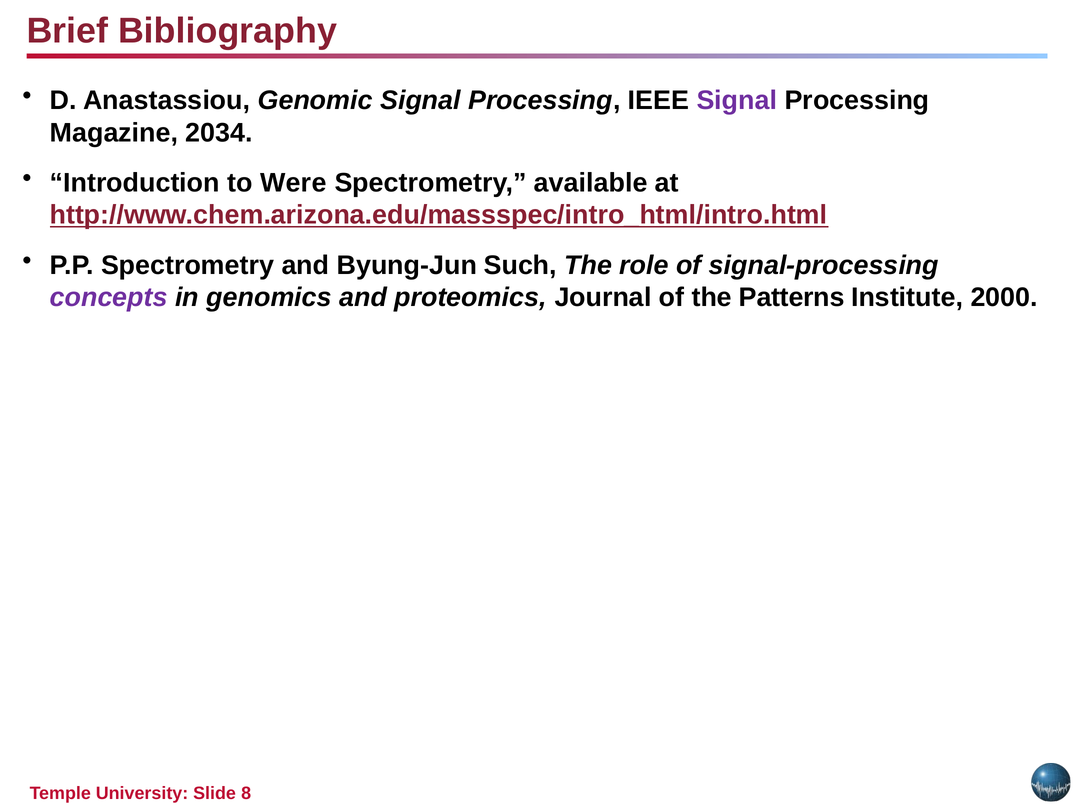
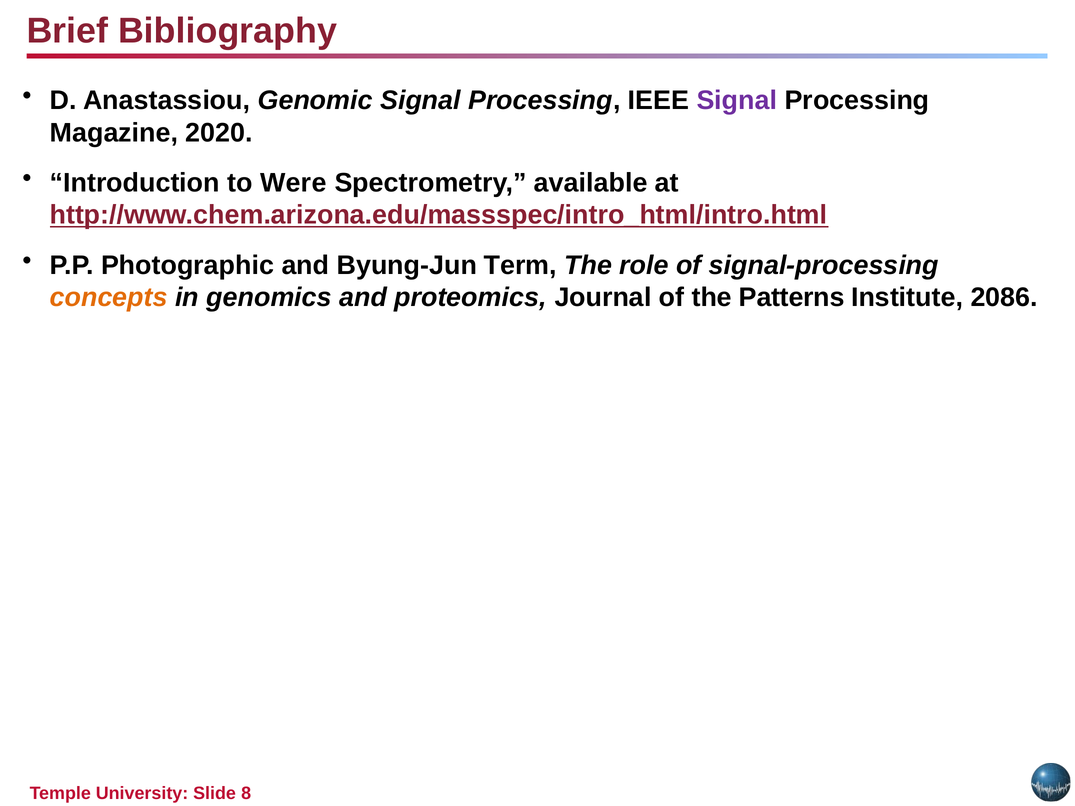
2034: 2034 -> 2020 (219, 133)
P.P Spectrometry: Spectrometry -> Photographic (188, 265)
Such: Such -> Term (520, 265)
concepts colour: purple -> orange (109, 298)
2000: 2000 -> 2086 (1004, 298)
